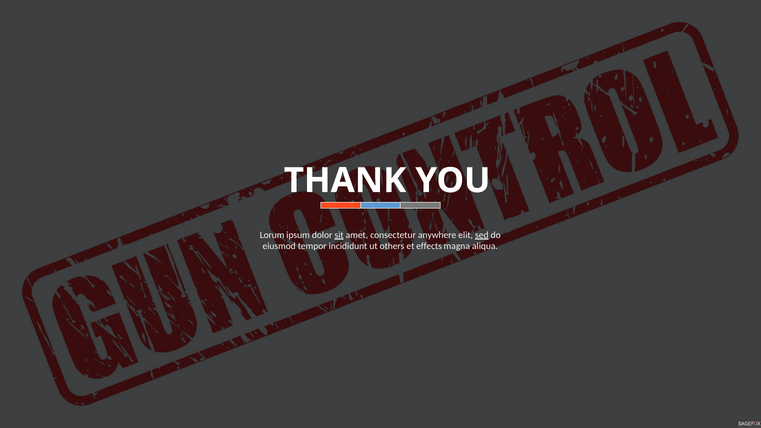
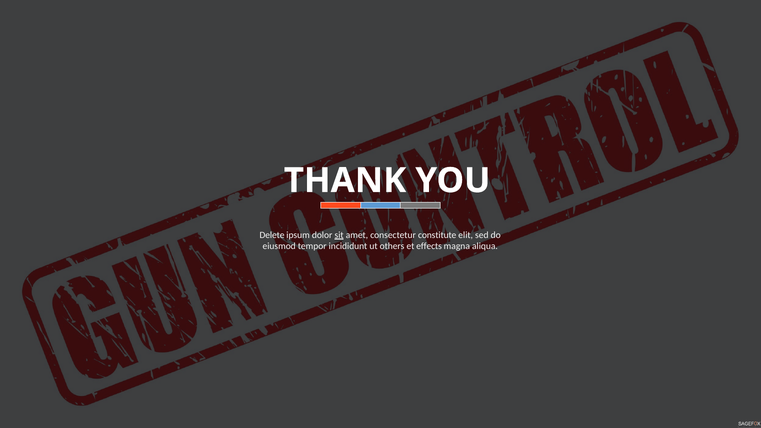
Lorum: Lorum -> Delete (272, 235)
anywhere: anywhere -> constitute (437, 235)
sed underline: present -> none (482, 235)
